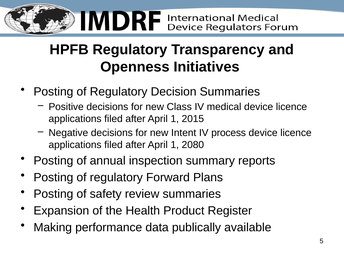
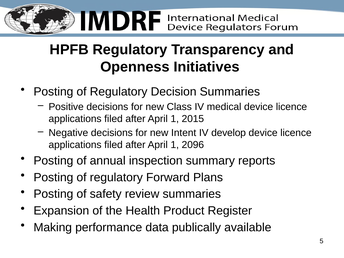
process: process -> develop (229, 133)
2080: 2080 -> 2096 (193, 145)
